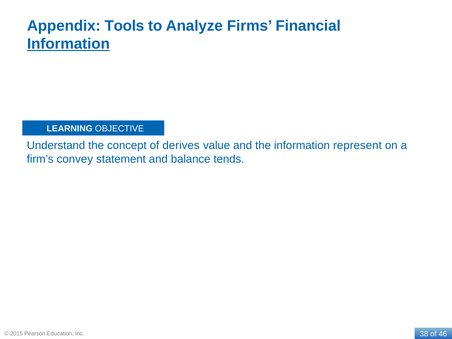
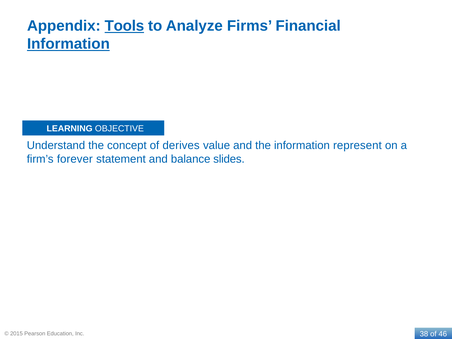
Tools underline: none -> present (124, 26)
convey: convey -> forever (75, 159)
tends: tends -> slides (229, 159)
